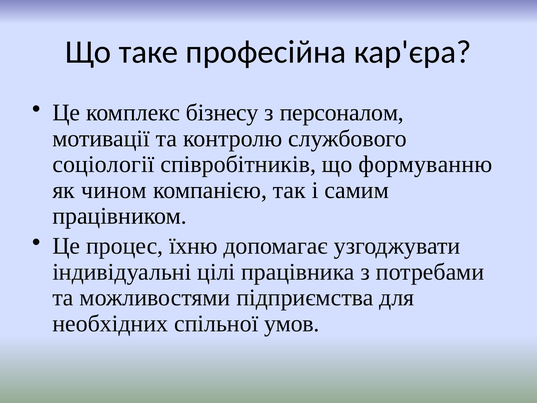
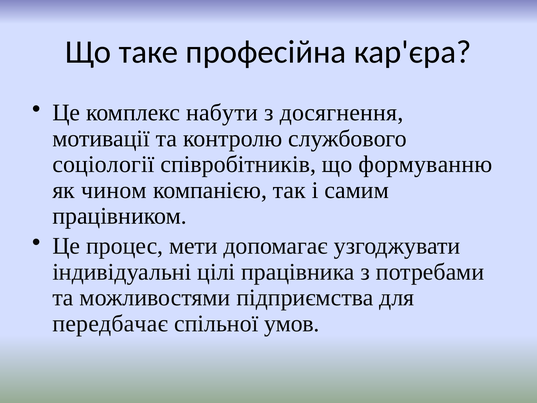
бізнесу: бізнесу -> набути (222, 113)
персоналом: персоналом -> досягнення (342, 113)
їхню: їхню -> мети (193, 246)
необхідних: необхідних -> передбачає (110, 323)
